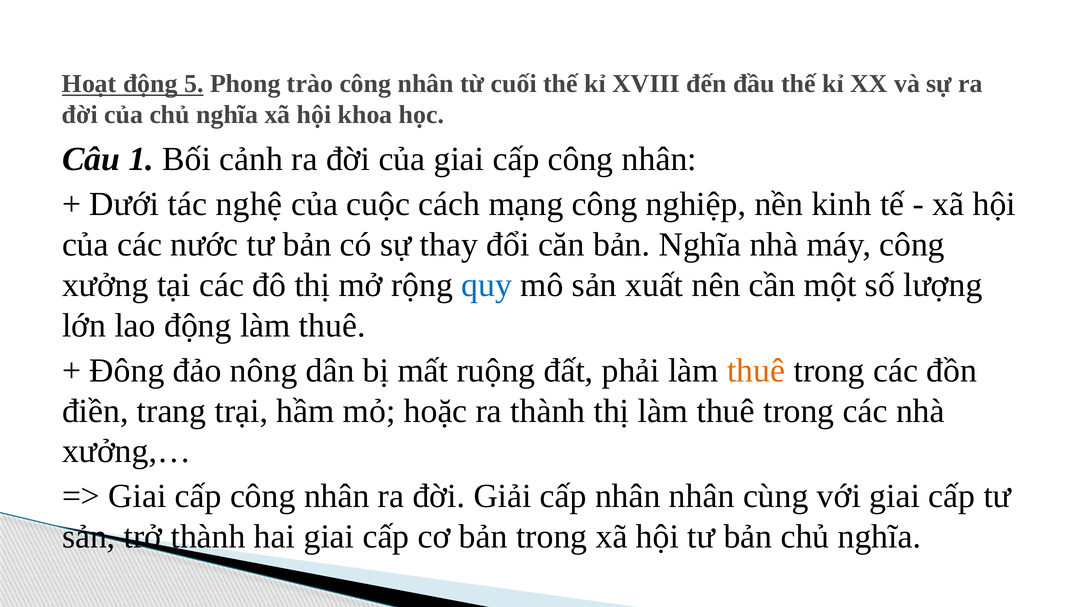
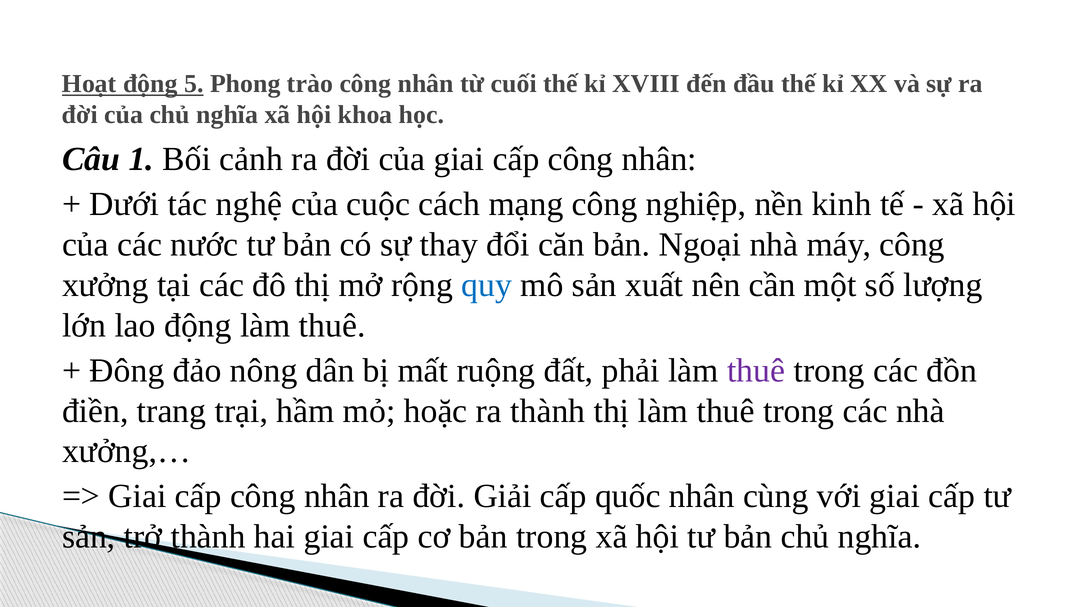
bản Nghĩa: Nghĩa -> Ngoại (700, 245)
thuê colour: orange -> purple (756, 371)
cấp nhân: nhân -> quốc (628, 497)
